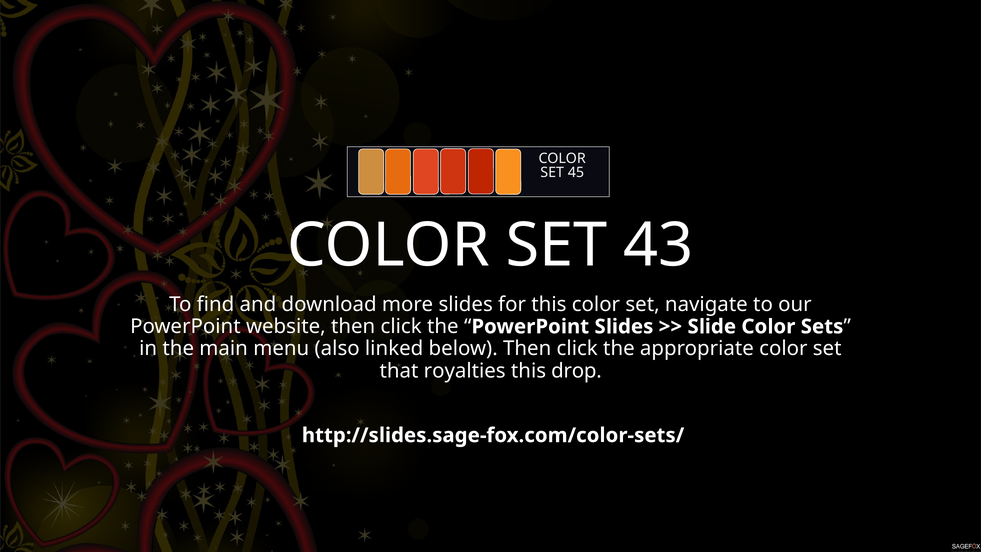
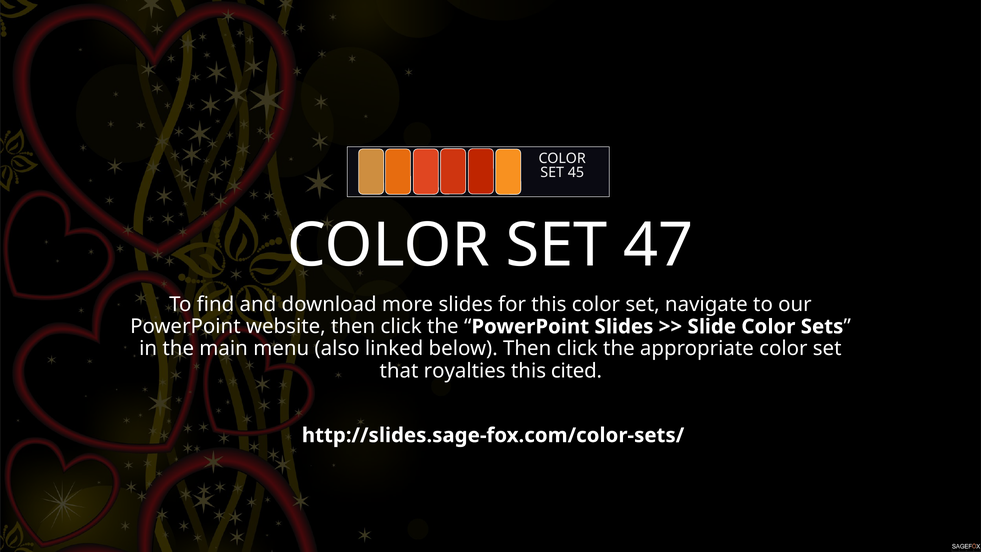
43: 43 -> 47 (658, 245)
drop: drop -> cited (577, 371)
